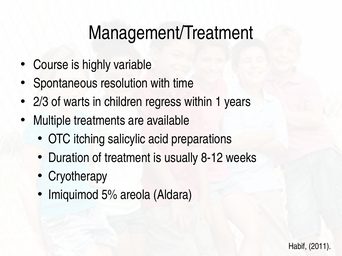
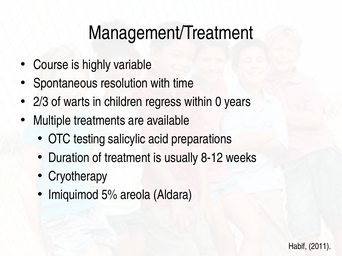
1: 1 -> 0 (218, 102)
itching: itching -> testing (89, 139)
